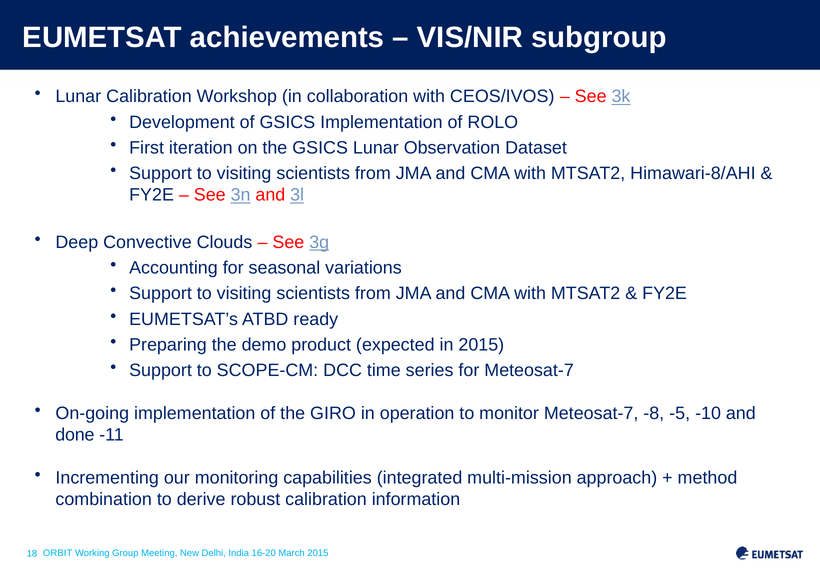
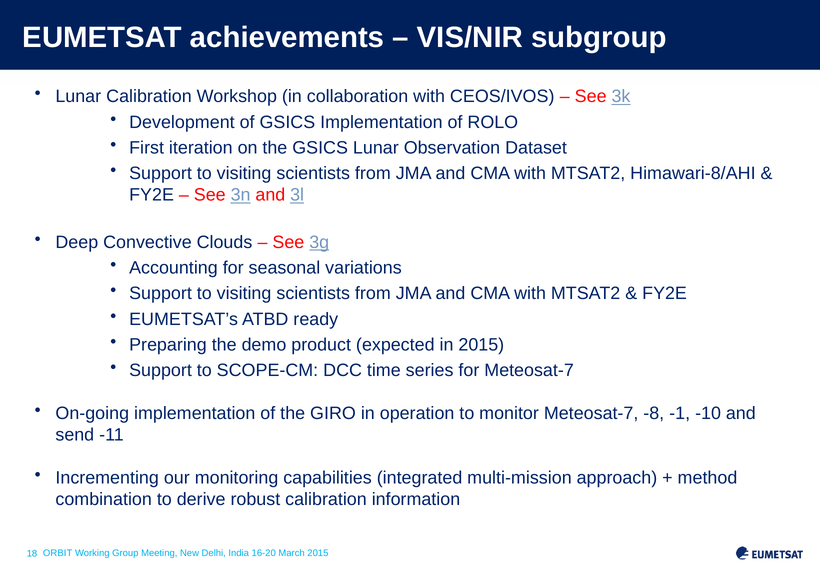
-5: -5 -> -1 (680, 413)
done: done -> send (75, 435)
